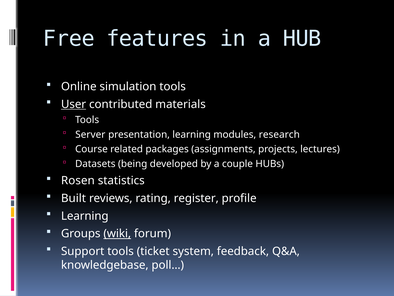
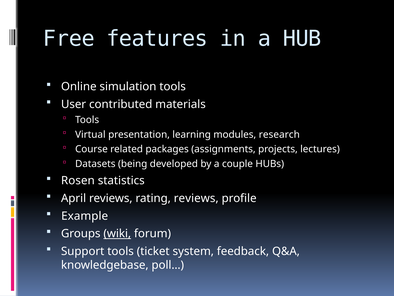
User underline: present -> none (74, 104)
Server: Server -> Virtual (90, 134)
Built: Built -> April (74, 198)
rating register: register -> reviews (196, 198)
Learning: Learning -> Example (85, 216)
